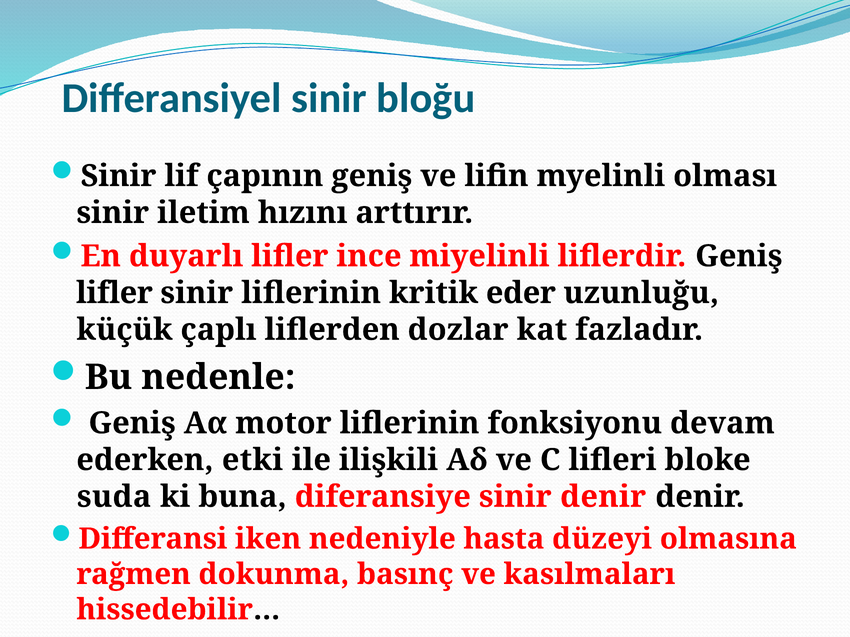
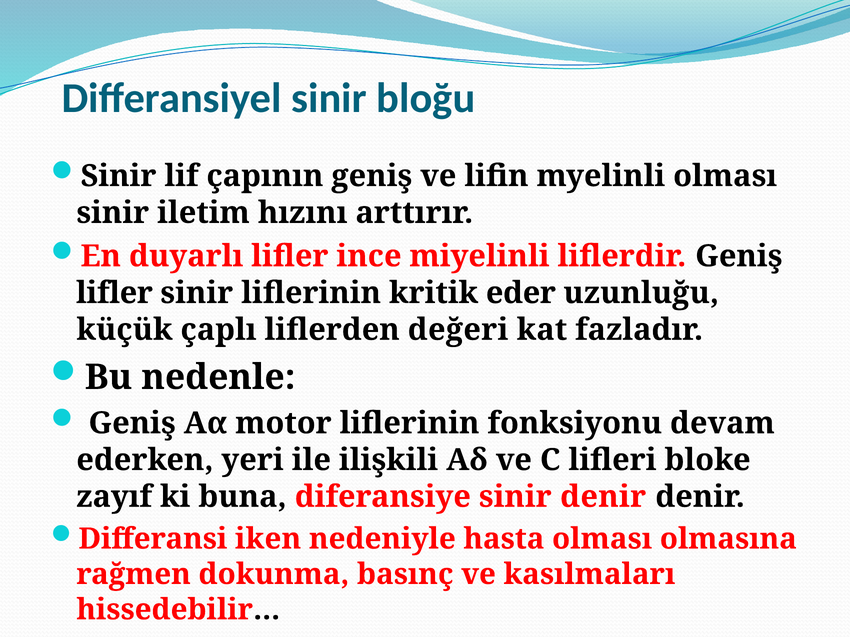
dozlar: dozlar -> değeri (458, 330)
etki: etki -> yeri (253, 460)
suda: suda -> zayıf (114, 497)
hasta düzeyi: düzeyi -> olması (602, 539)
